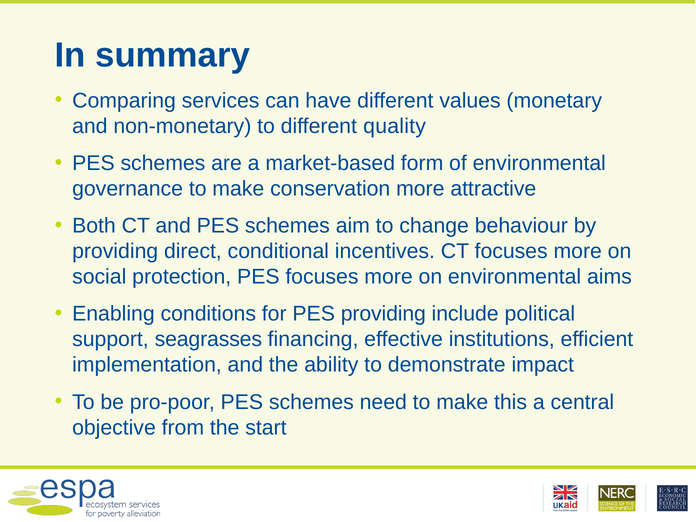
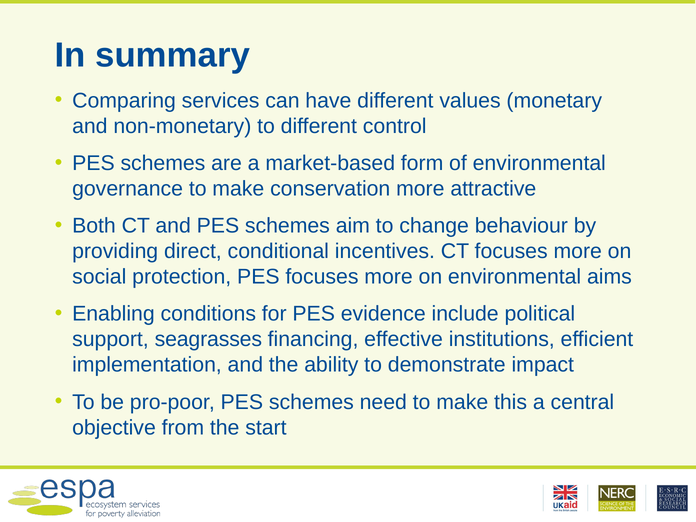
quality: quality -> control (395, 126)
PES providing: providing -> evidence (383, 314)
